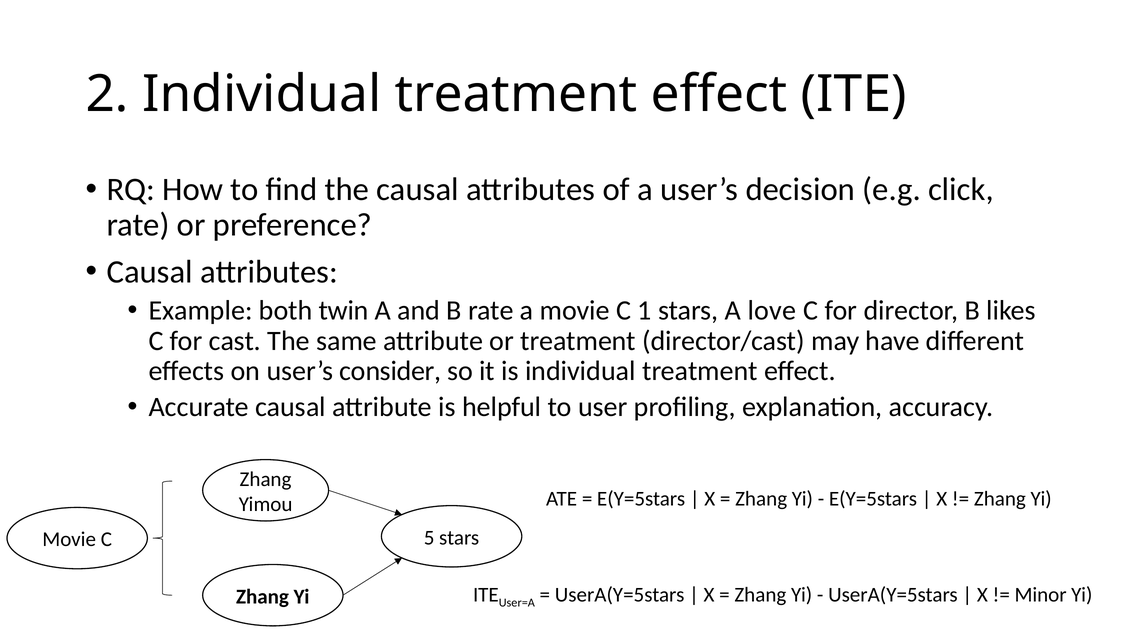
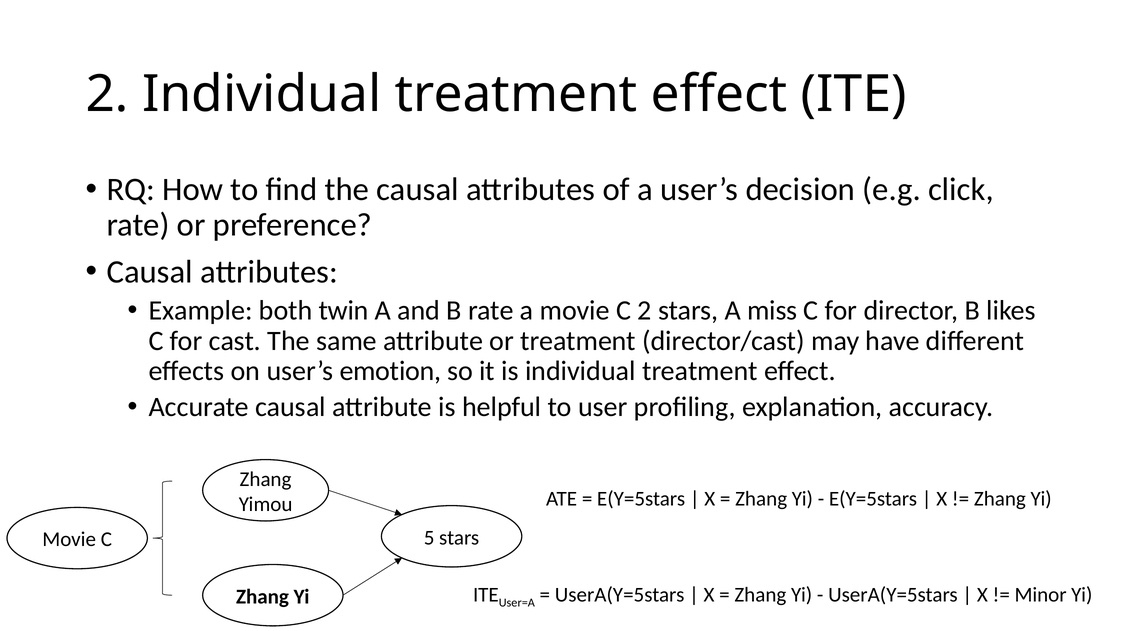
C 1: 1 -> 2 (645, 311)
love: love -> miss (772, 311)
consider: consider -> emotion (390, 371)
